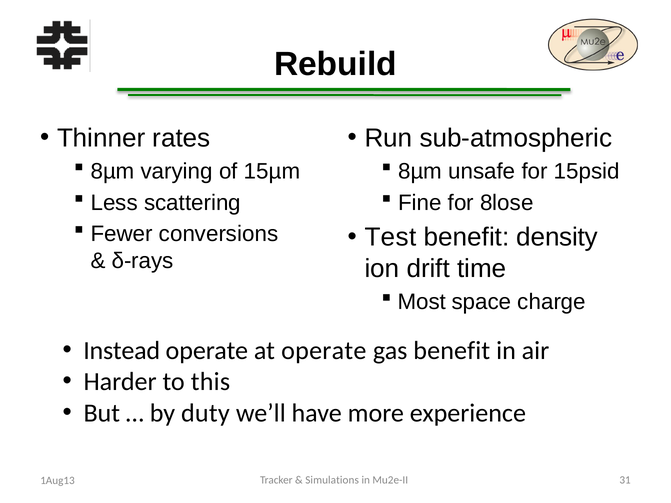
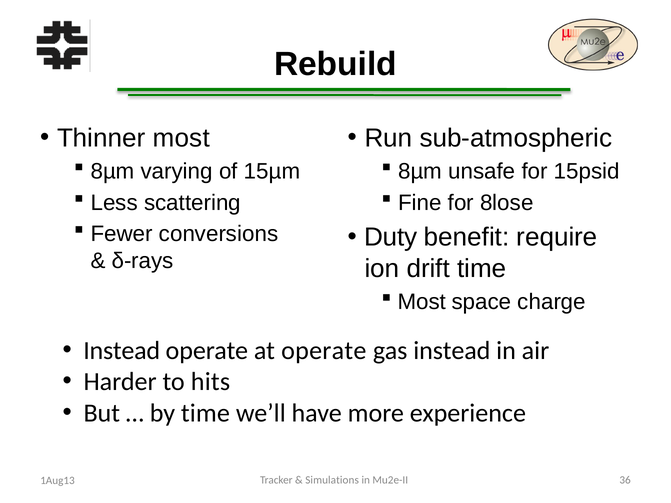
Thinner rates: rates -> most (181, 138)
Test: Test -> Duty (391, 237)
density: density -> require (557, 237)
gas benefit: benefit -> instead (452, 351)
this: this -> hits (210, 382)
by duty: duty -> time (205, 413)
31: 31 -> 36 (625, 480)
